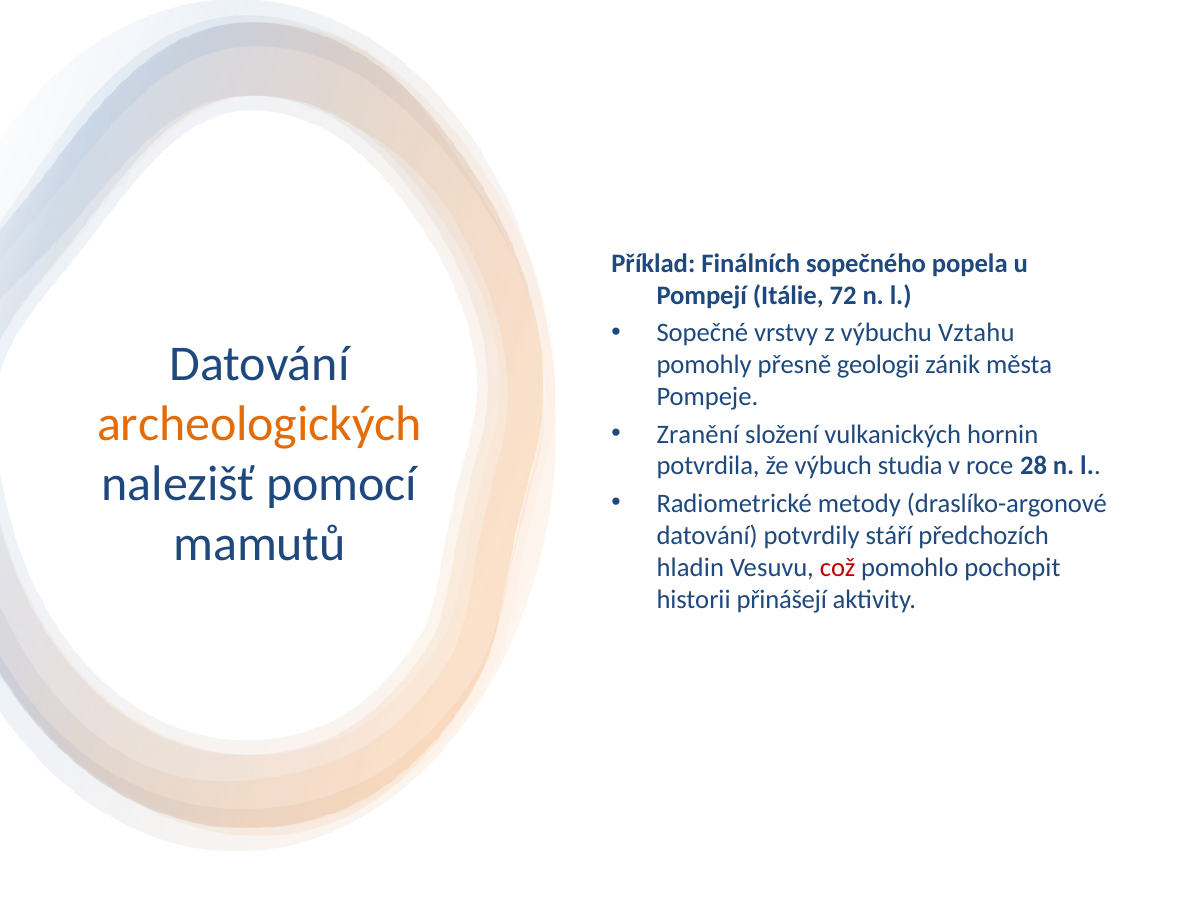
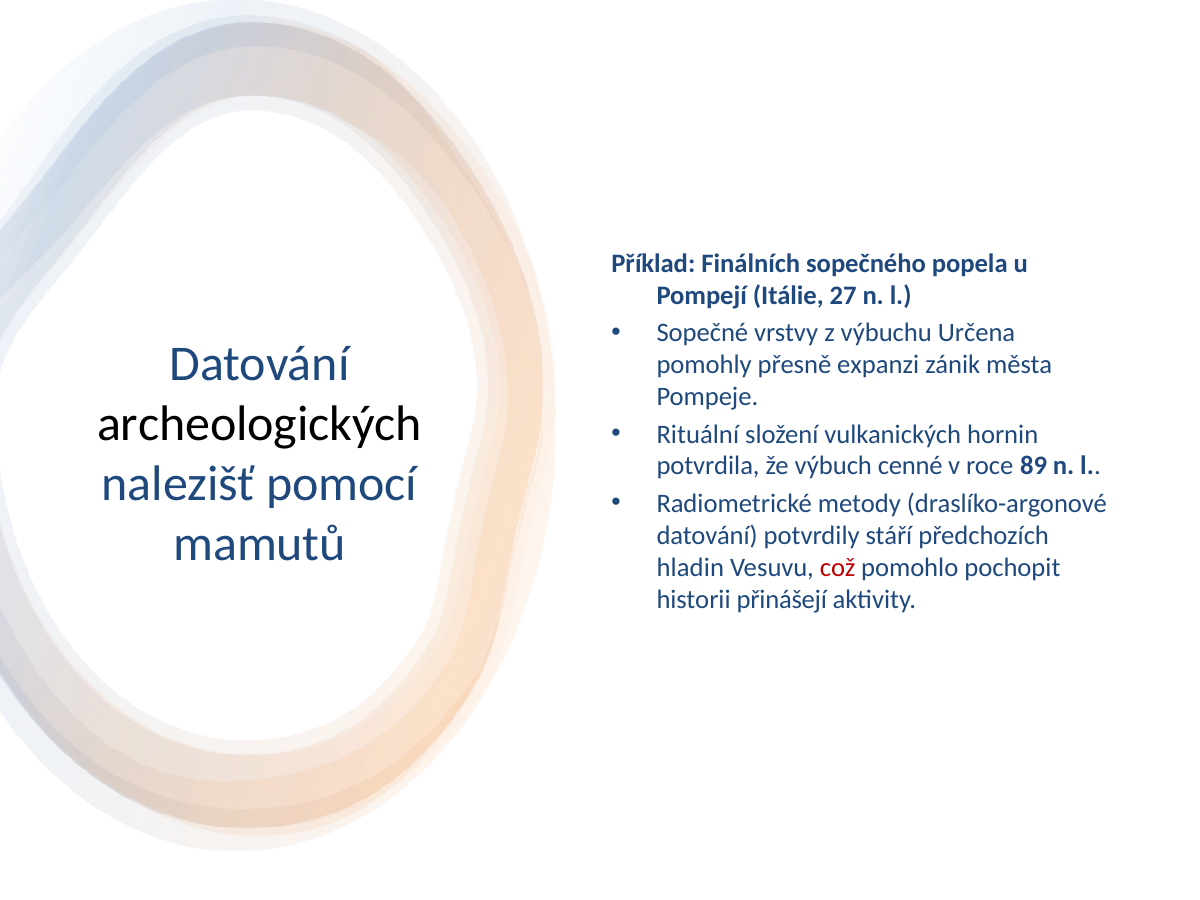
72: 72 -> 27 (843, 296)
Vztahu: Vztahu -> Určena (977, 333)
geologii: geologii -> expanzi (878, 365)
archeologických colour: orange -> black (259, 424)
Zranění: Zranění -> Rituální (698, 434)
studia: studia -> cenné (910, 466)
28: 28 -> 89 (1034, 466)
